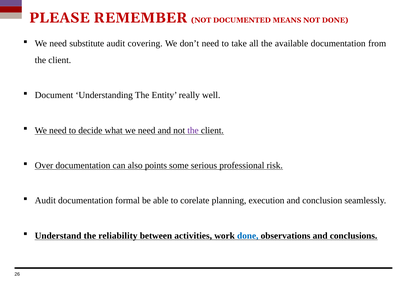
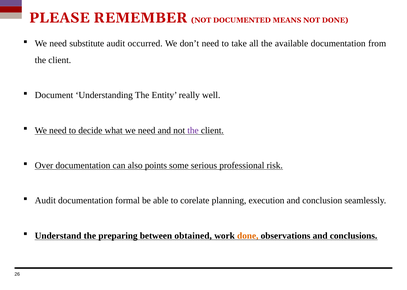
covering: covering -> occurred (145, 44)
reliability: reliability -> preparing (118, 236)
activities: activities -> obtained (193, 236)
done colour: blue -> orange (248, 236)
